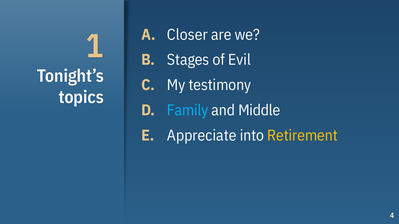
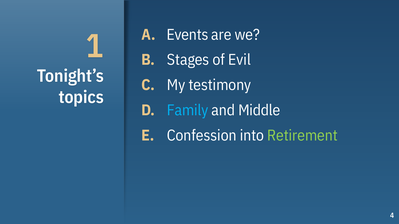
Closer: Closer -> Events (188, 35)
Appreciate: Appreciate -> Confession (202, 136)
Retirement colour: yellow -> light green (302, 136)
